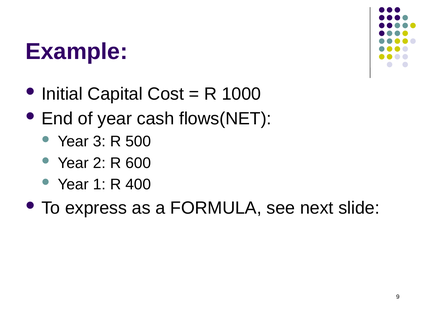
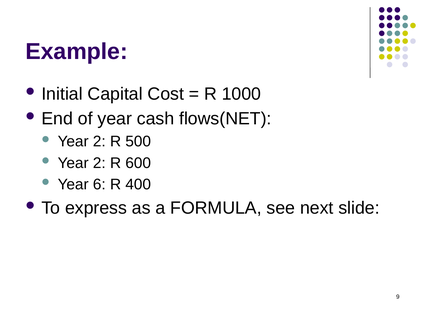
3: 3 -> 2 (99, 141)
1: 1 -> 6 (99, 184)
